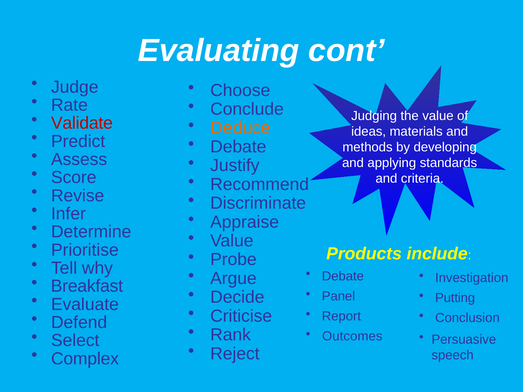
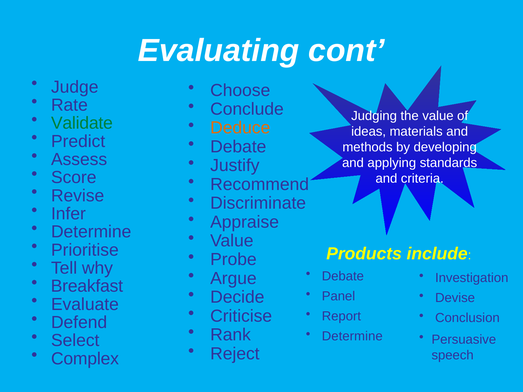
Validate colour: red -> green (82, 123)
Putting: Putting -> Devise (455, 298)
Outcomes: Outcomes -> Determine (352, 336)
